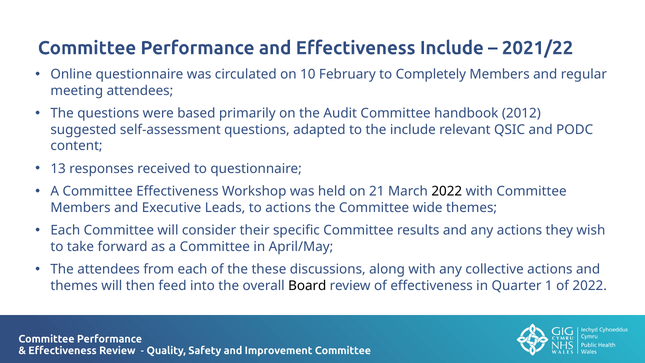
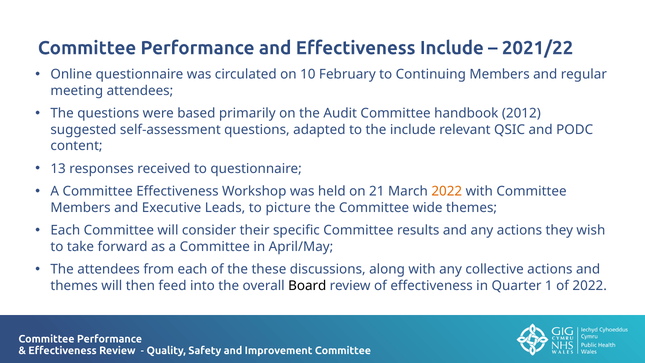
Completely: Completely -> Continuing (431, 74)
2022 colour: black -> orange (447, 191)
to actions: actions -> picture (288, 208)
